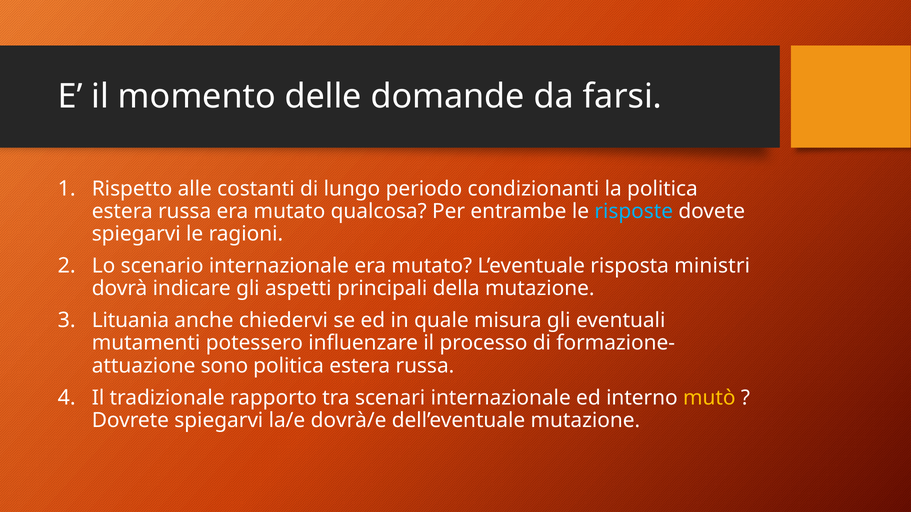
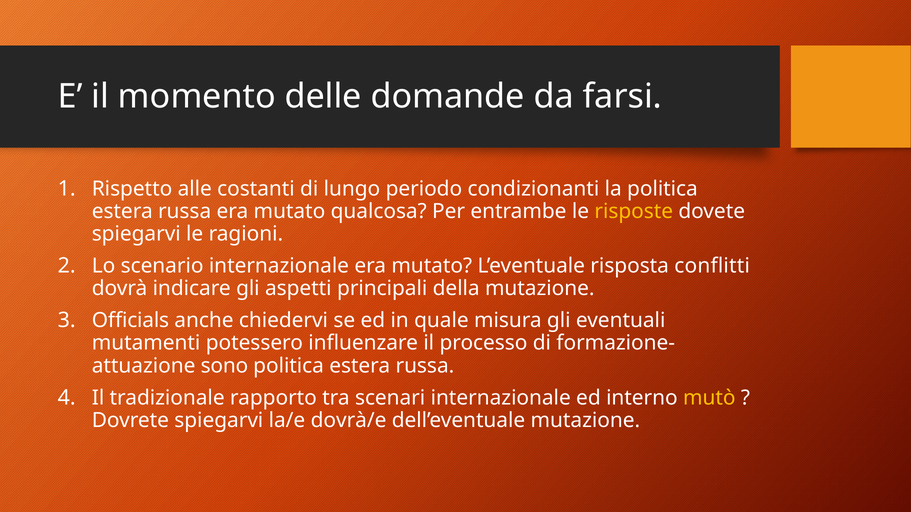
risposte colour: light blue -> yellow (634, 212)
ministri: ministri -> conflitti (712, 266)
Lituania: Lituania -> Officials (130, 321)
